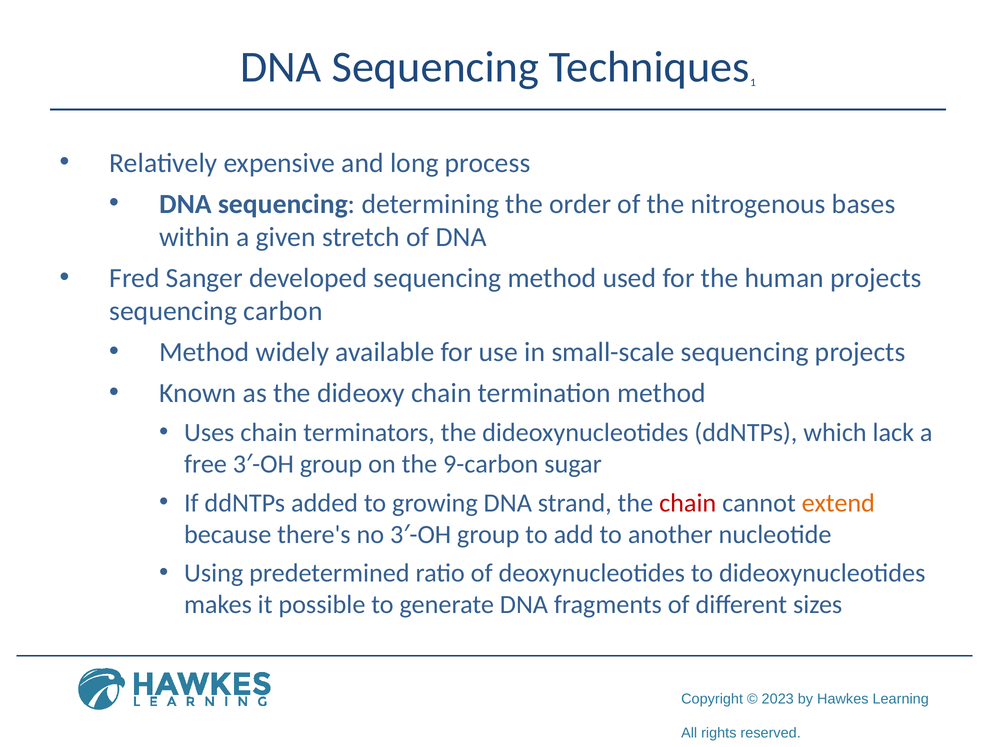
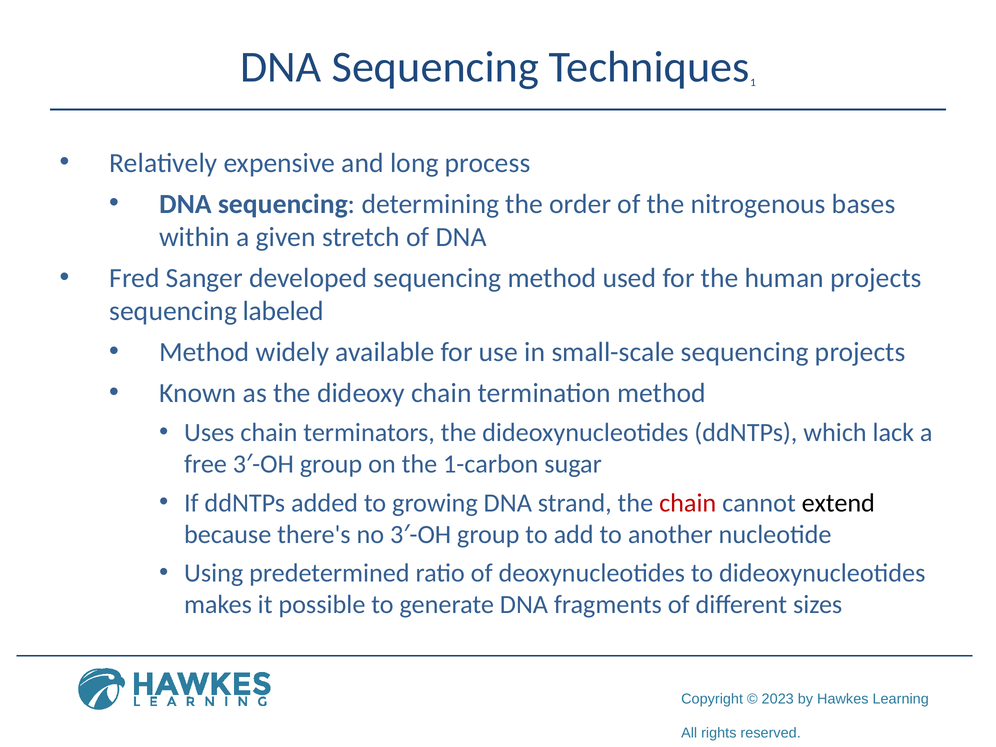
carbon: carbon -> labeled (283, 311)
9-carbon: 9-carbon -> 1-carbon (491, 464)
extend colour: orange -> black (838, 503)
